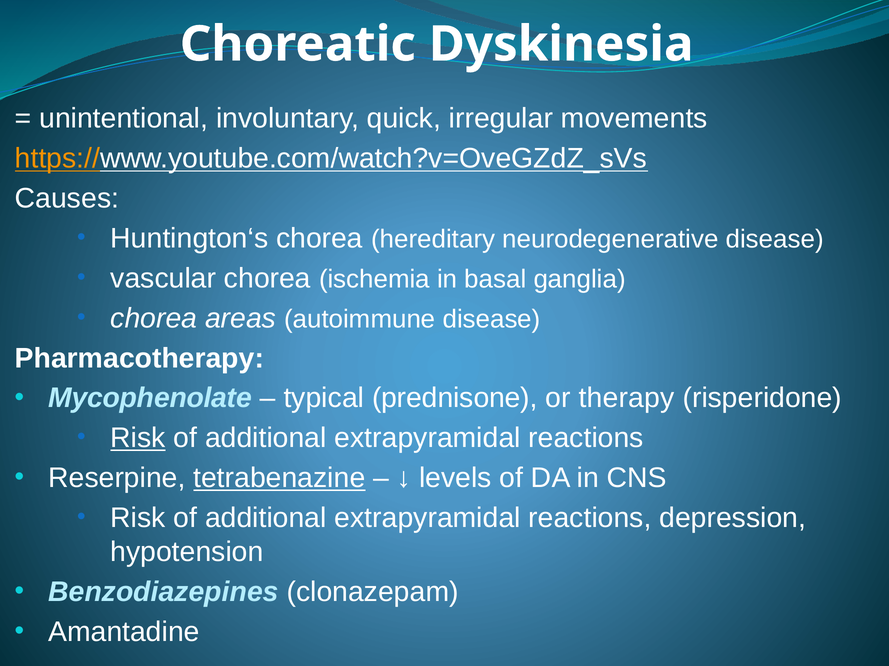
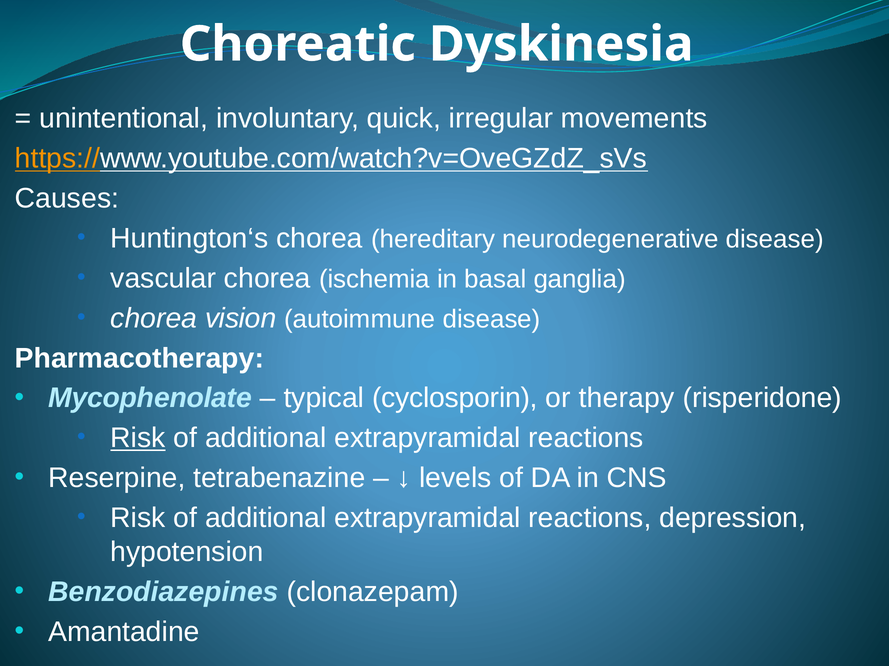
areas: areas -> vision (241, 319)
prednisone: prednisone -> cyclosporin (455, 399)
tetrabenazine underline: present -> none (279, 478)
